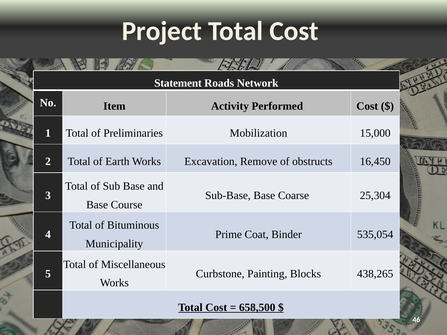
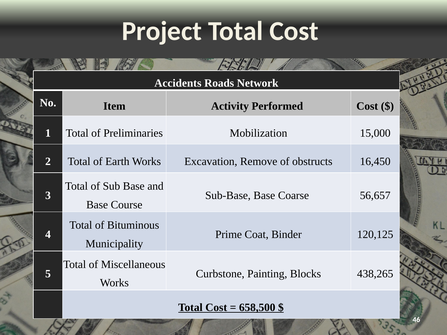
Statement: Statement -> Accidents (178, 83)
25,304: 25,304 -> 56,657 (375, 196)
535,054: 535,054 -> 120,125 (375, 235)
